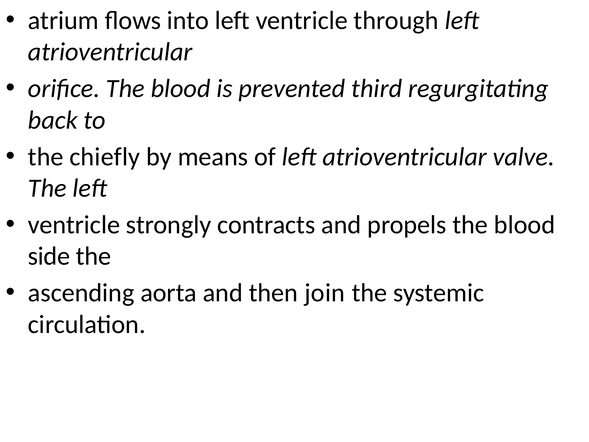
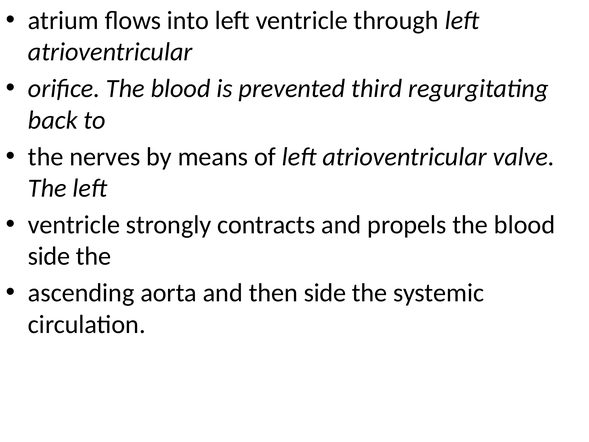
chiefly: chiefly -> nerves (105, 157)
then join: join -> side (325, 293)
